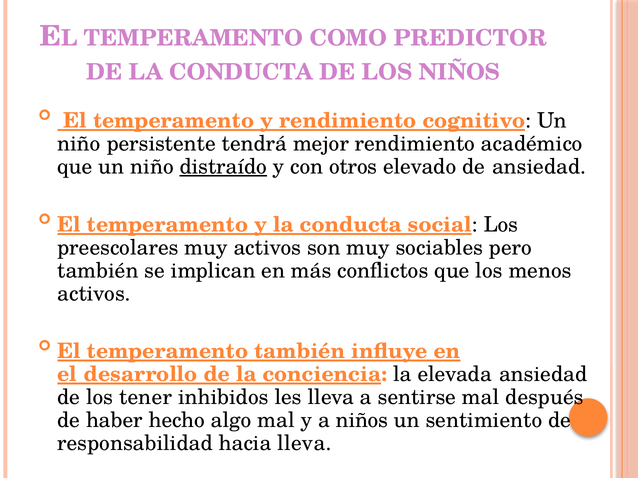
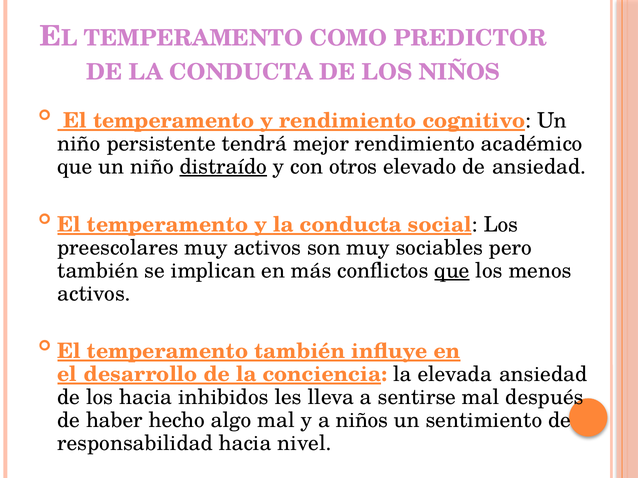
que underline: none -> present (452, 271)
los tener: tener -> hacia (146, 398)
hacia lleva: lleva -> nivel (305, 444)
